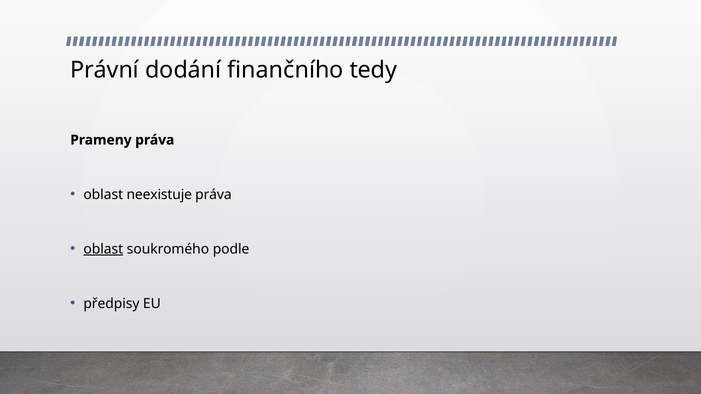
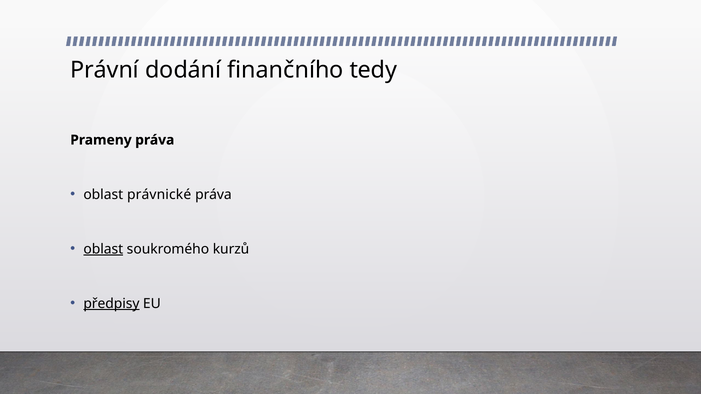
neexistuje: neexistuje -> právnické (159, 195)
podle: podle -> kurzů (231, 249)
předpisy underline: none -> present (111, 304)
